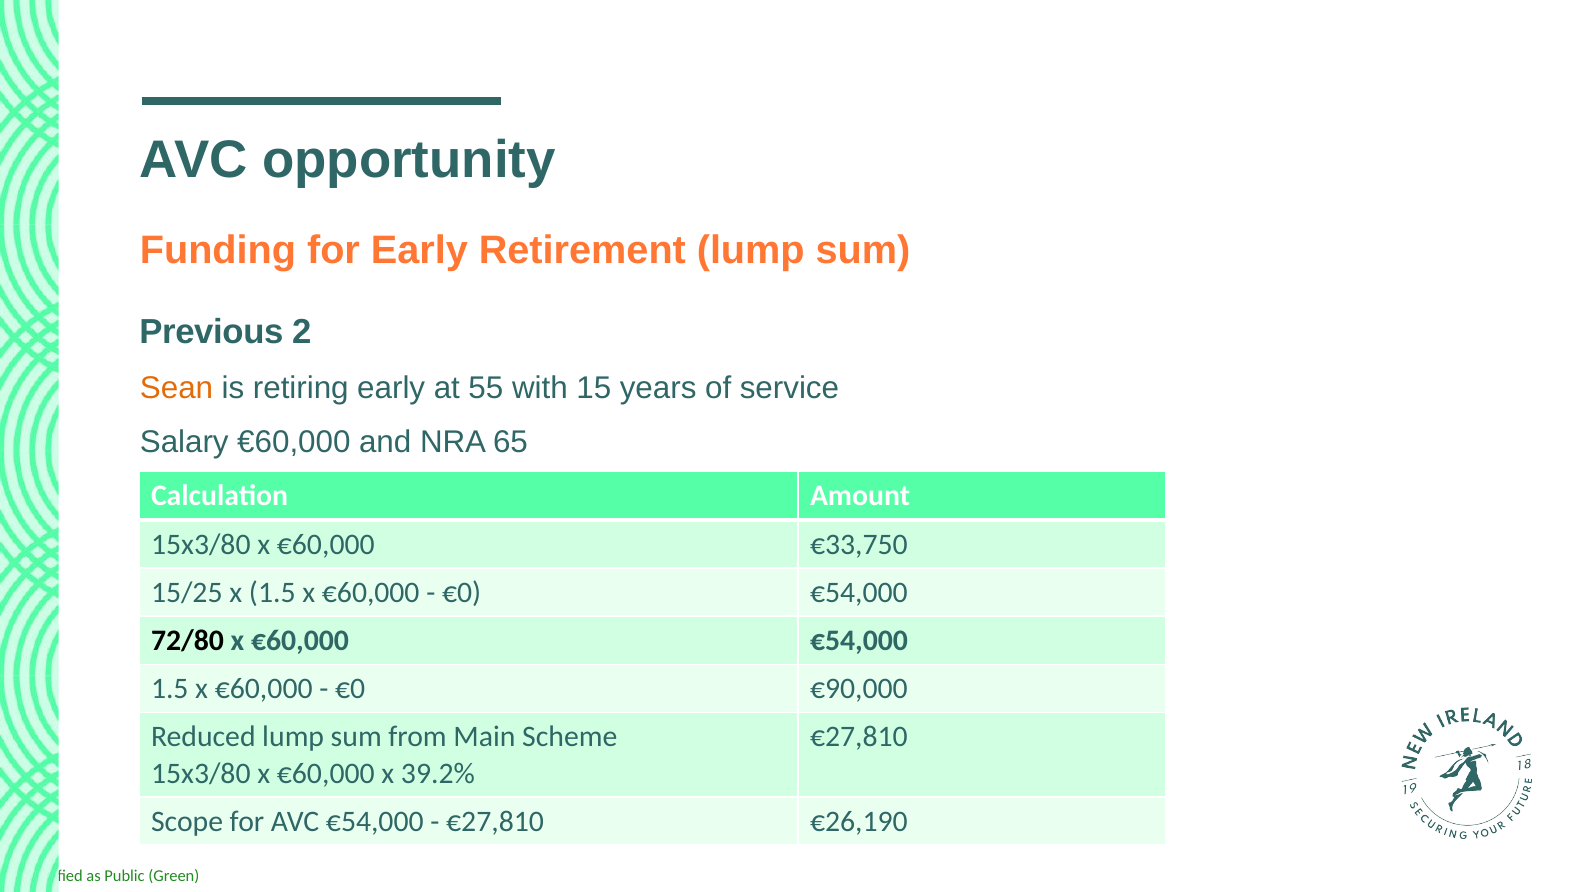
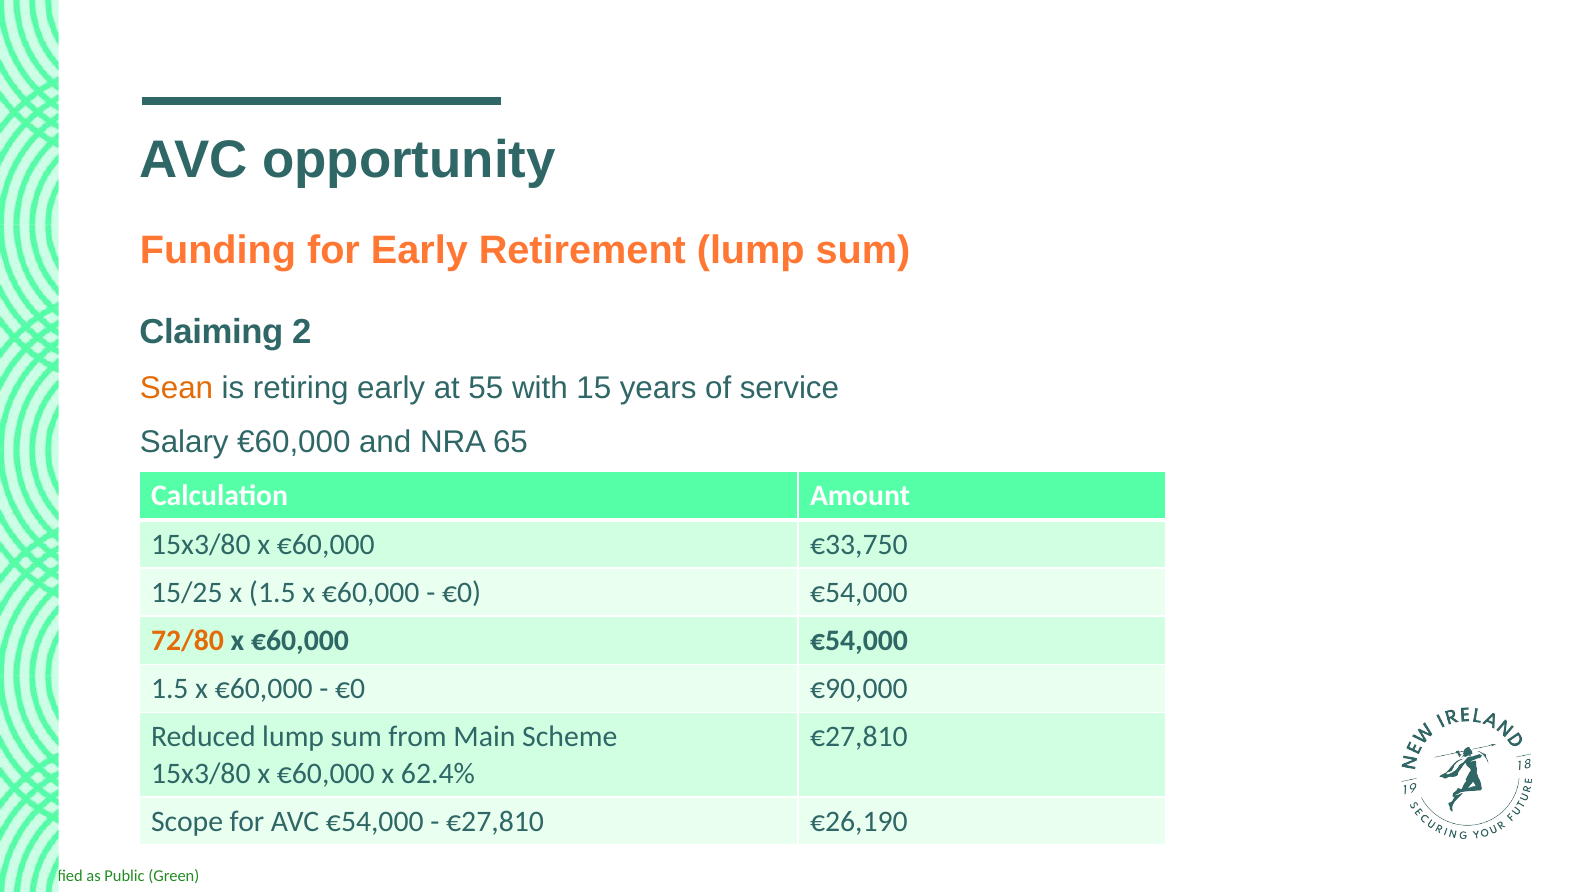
Previous: Previous -> Claiming (211, 332)
72/80 colour: black -> orange (188, 641)
39.2%: 39.2% -> 62.4% (438, 773)
